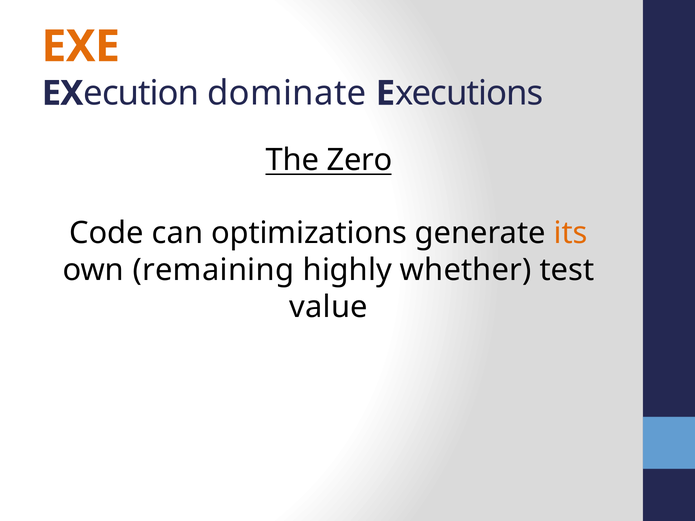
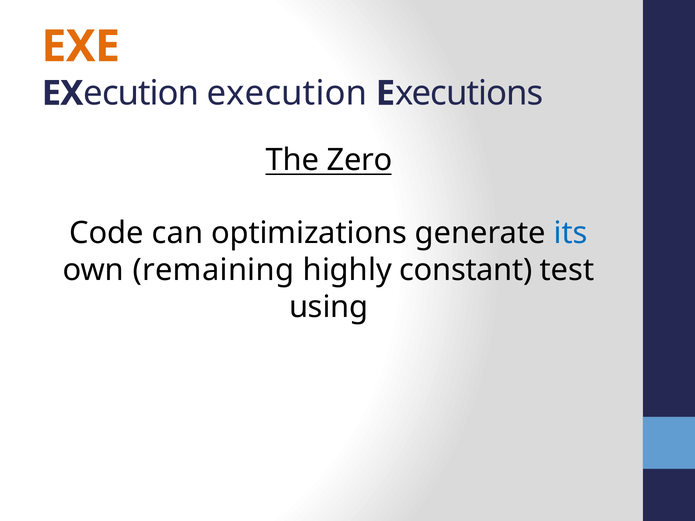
dominate: dominate -> execution (287, 93)
its colour: orange -> blue (571, 233)
whether: whether -> constant (466, 270)
value: value -> using (329, 307)
